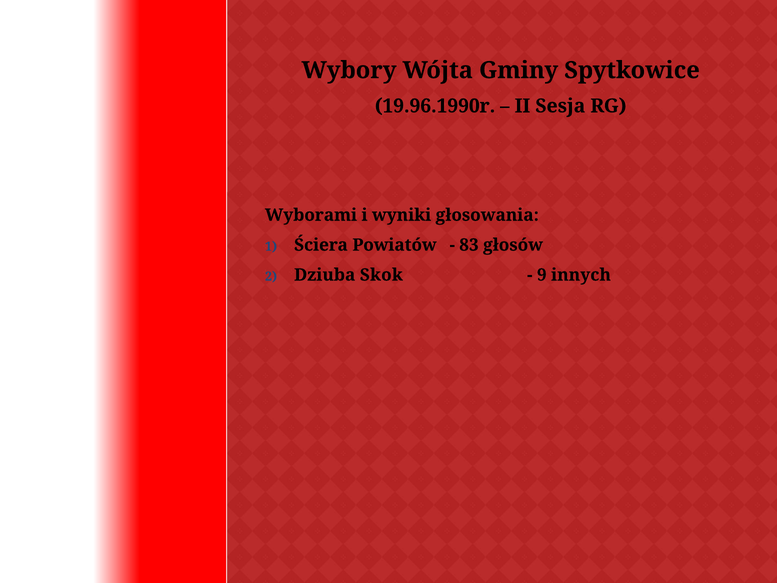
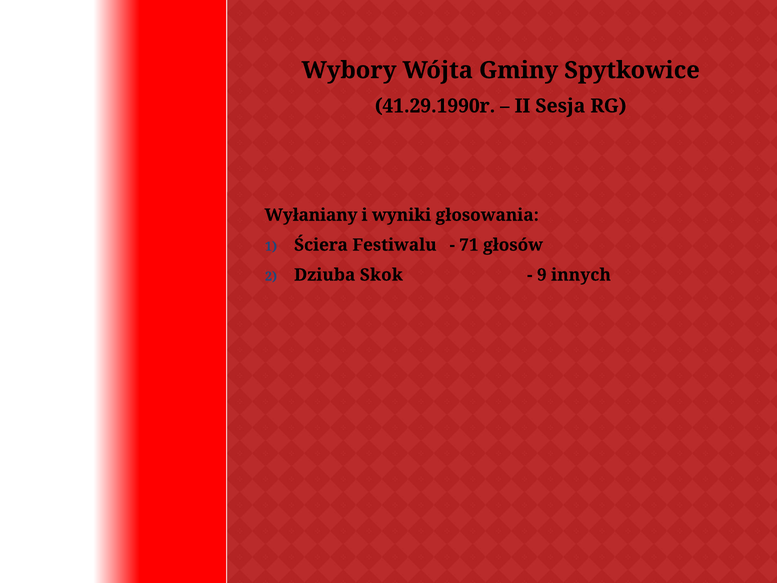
19.96.1990r: 19.96.1990r -> 41.29.1990r (435, 106)
Wyborami: Wyborami -> Wyłaniany (311, 215)
Powiatów: Powiatów -> Festiwalu (394, 245)
83: 83 -> 71 (469, 245)
